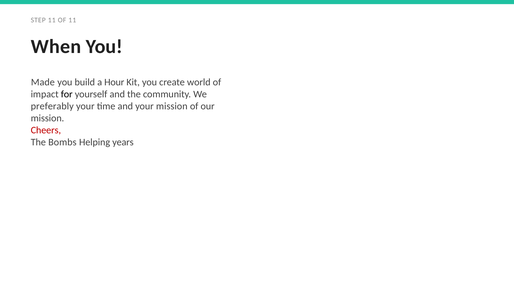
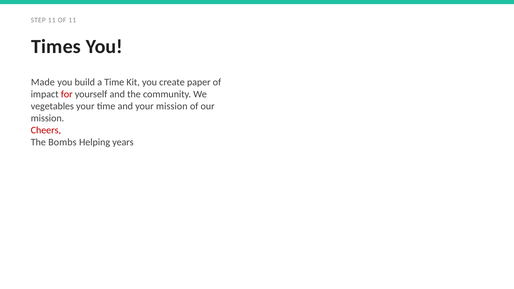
When: When -> Times (56, 47)
a Hour: Hour -> Time (114, 82)
world: world -> paper (199, 82)
for colour: black -> red (67, 94)
preferably: preferably -> vegetables (52, 106)
